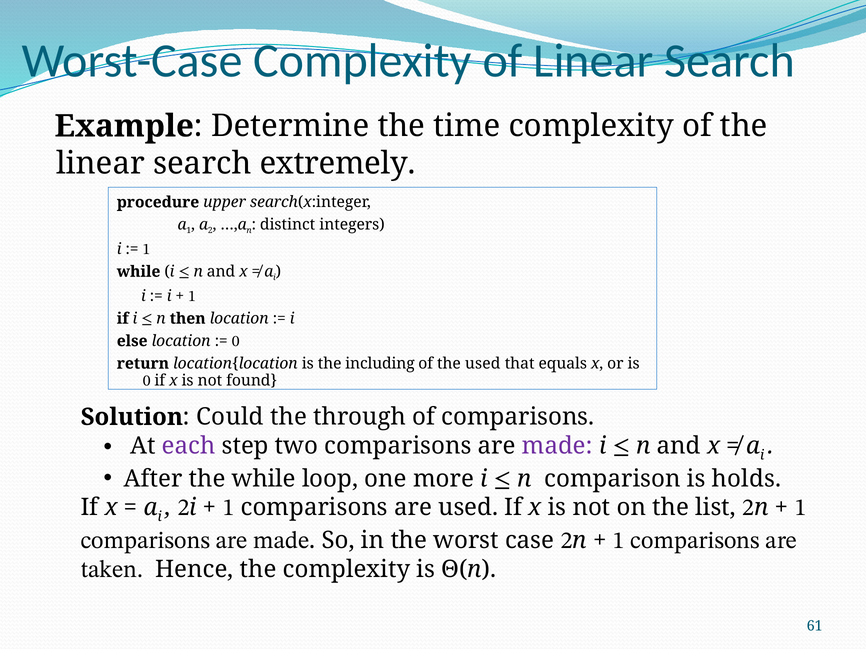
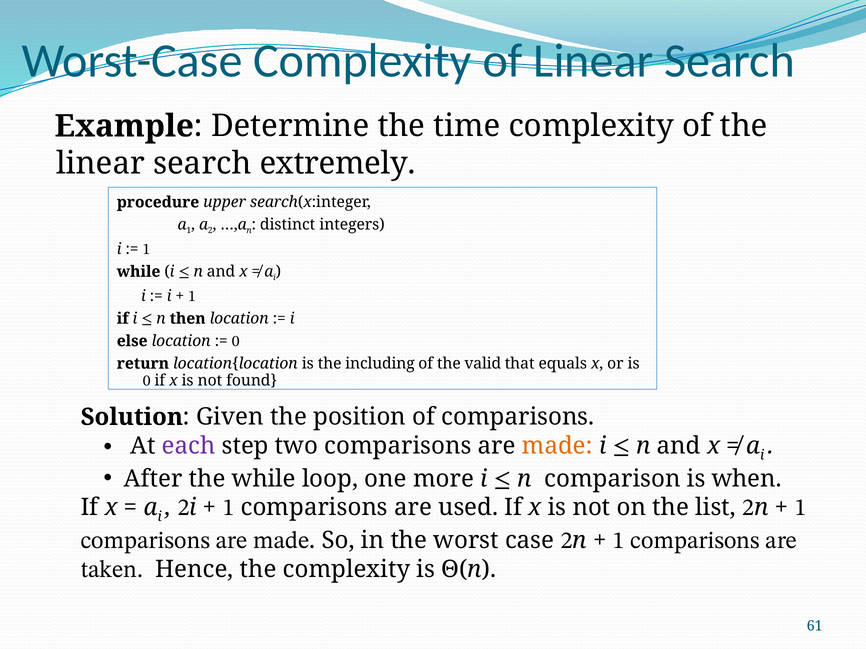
the used: used -> valid (483, 364)
Could: Could -> Given (230, 417)
through: through -> position (360, 417)
made colour: purple -> orange (557, 446)
holds: holds -> when (747, 479)
